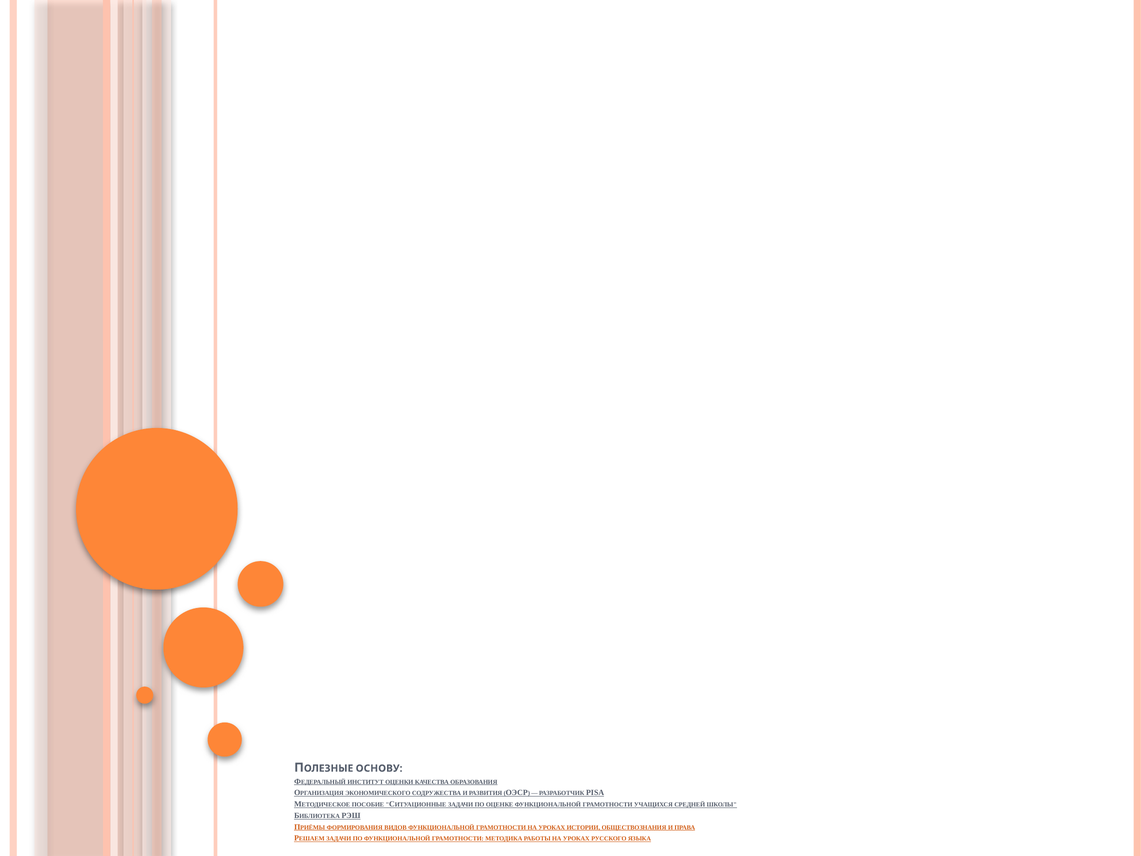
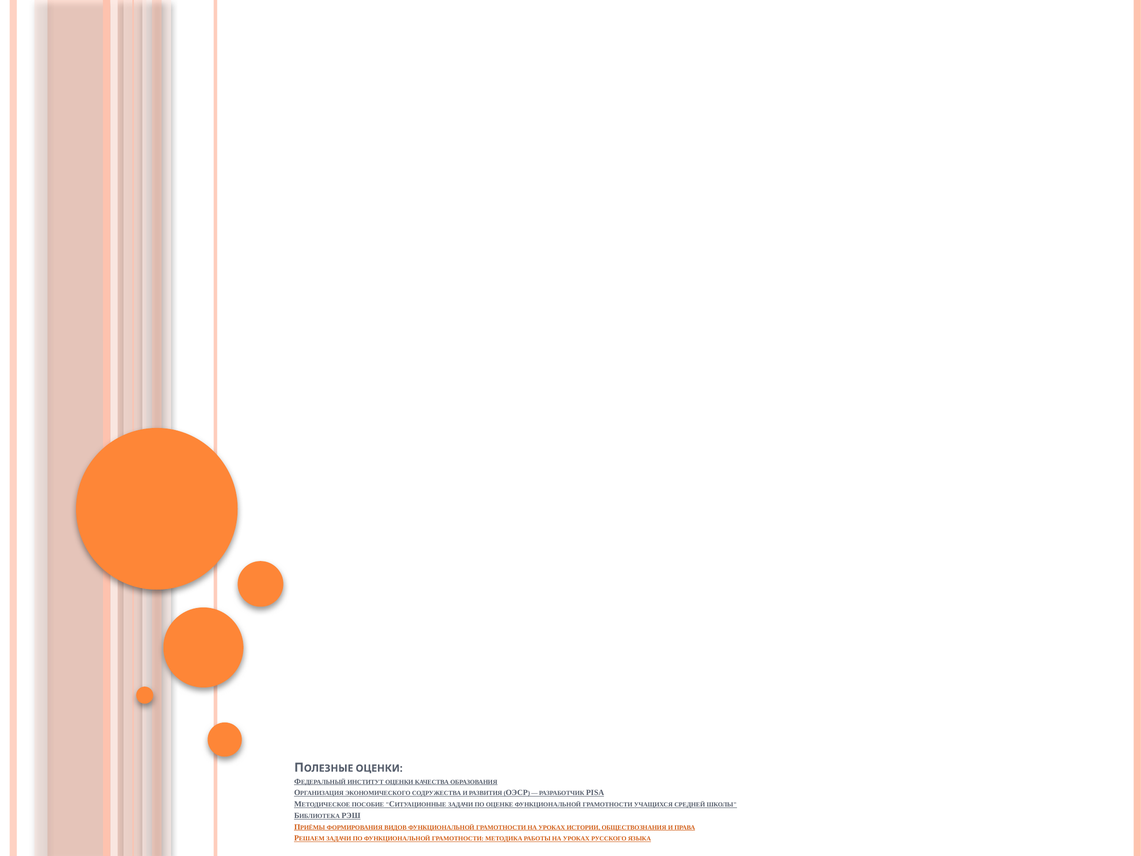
ПОЛЕЗНЫЕ ОСНОВУ: ОСНОВУ -> ОЦЕНКИ (379, 768)
